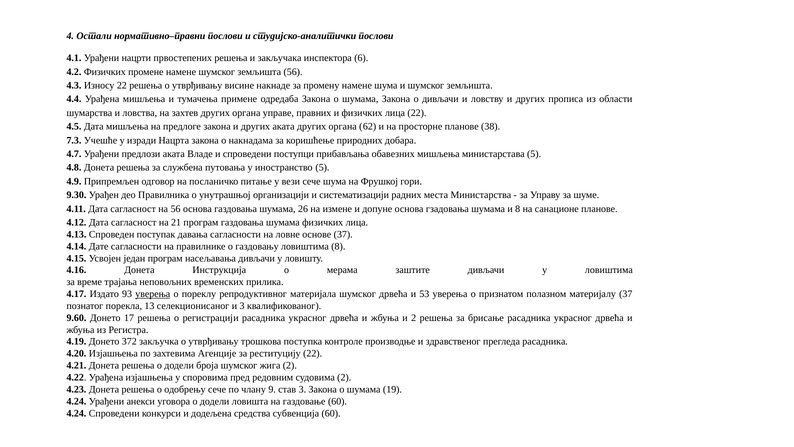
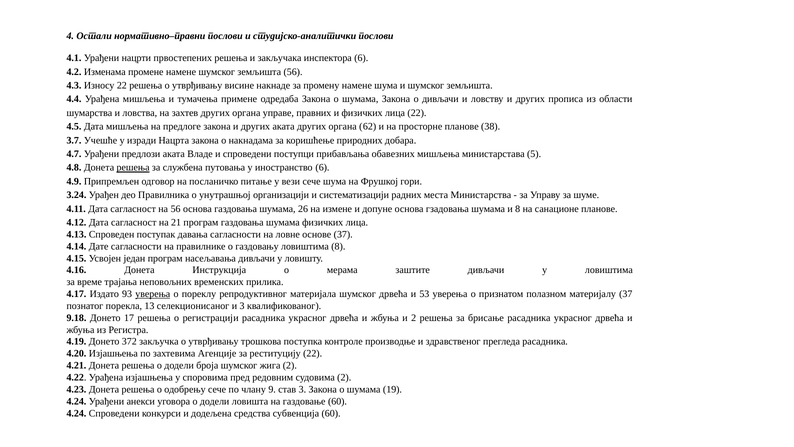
4.2 Физичких: Физичких -> Изменама (105, 72)
7.3: 7.3 -> 3.7 (74, 140)
решења underline: none -> present (133, 168)
иностранство 5: 5 -> 6 (322, 168)
9.30: 9.30 -> 3.24 (76, 195)
9.60: 9.60 -> 9.18 (76, 318)
